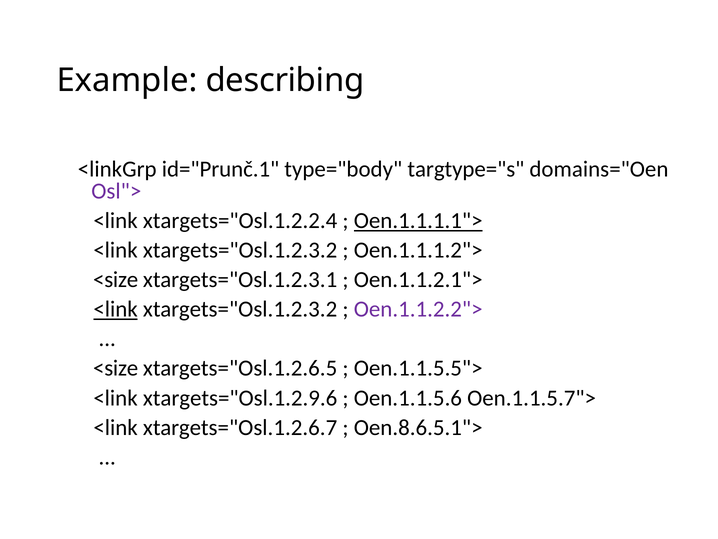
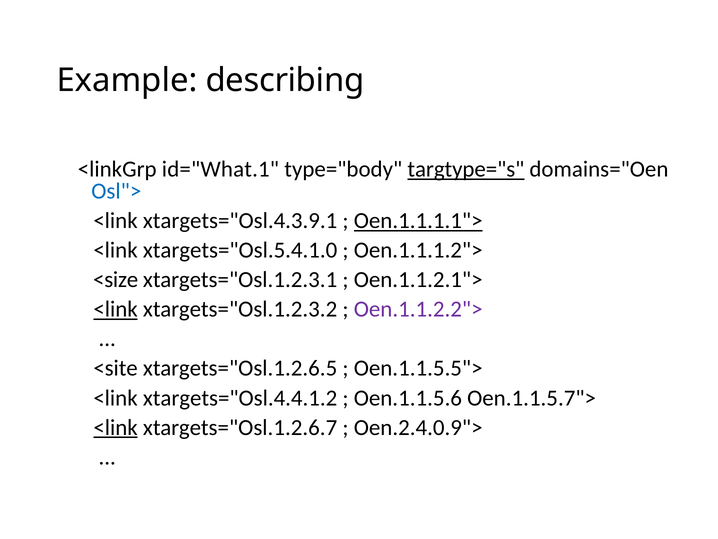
id="Prunč.1: id="Prunč.1 -> id="What.1 (220, 169)
targtype="s underline: none -> present (466, 169)
Osl"> colour: purple -> blue (116, 191)
xtargets="Osl.1.2.2.4: xtargets="Osl.1.2.2.4 -> xtargets="Osl.4.3.9.1 (240, 221)
xtargets="Osl.1.2.3.2: xtargets="Osl.1.2.3.2 -> xtargets="Osl.5.4.1.0 (240, 250)
<size: <size -> <site (116, 368)
xtargets="Osl.1.2.9.6: xtargets="Osl.1.2.9.6 -> xtargets="Osl.4.4.1.2 (240, 398)
<link underline: none -> present (116, 427)
Oen.8.6.5.1">: Oen.8.6.5.1"> -> Oen.2.4.0.9"> (418, 427)
